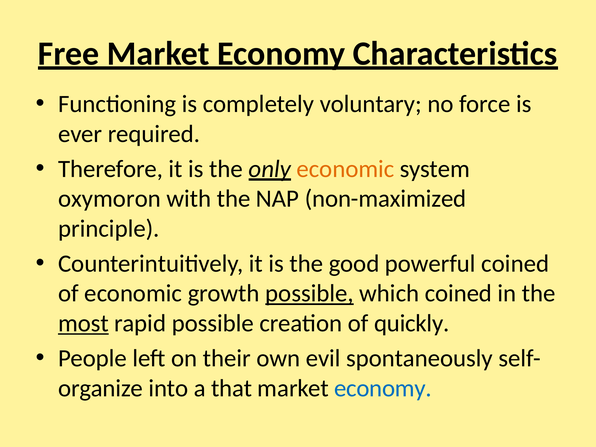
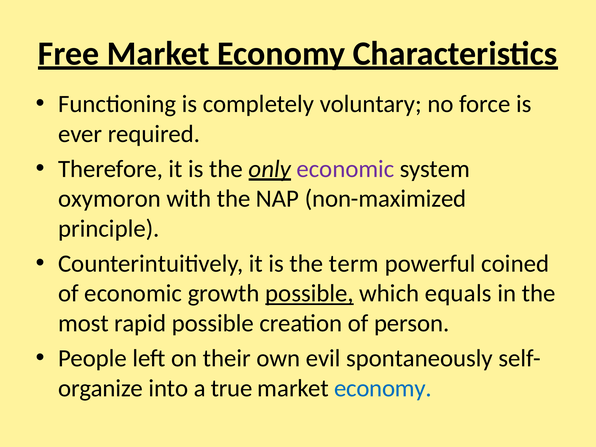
economic colour: orange -> purple (345, 169)
good: good -> term (354, 264)
which coined: coined -> equals (458, 293)
most underline: present -> none (83, 323)
quickly: quickly -> person (412, 323)
that: that -> true (232, 388)
